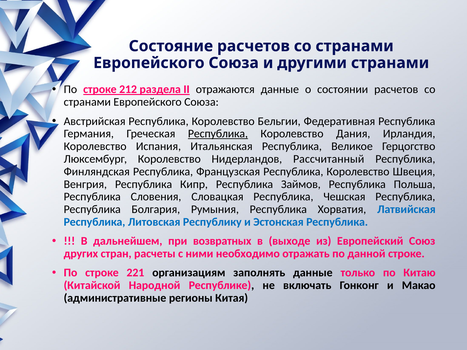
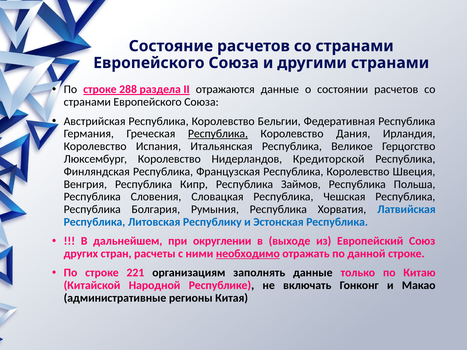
212: 212 -> 288 (128, 89)
Рассчитанный: Рассчитанный -> Кредиторской (329, 159)
возвратных: возвратных -> округлении (222, 241)
необходимо underline: none -> present (248, 254)
